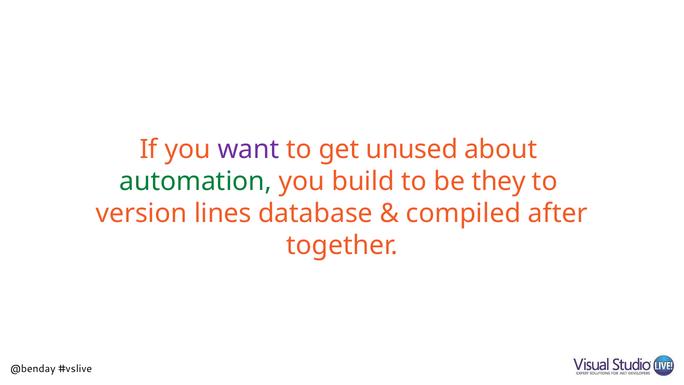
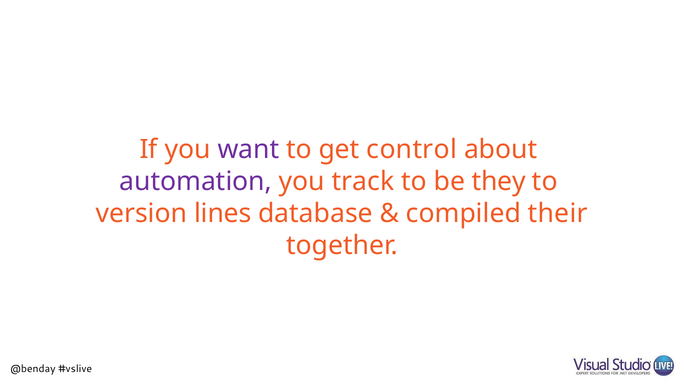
unused: unused -> control (412, 149)
automation colour: green -> purple (196, 181)
build: build -> track (363, 181)
after: after -> their (558, 213)
